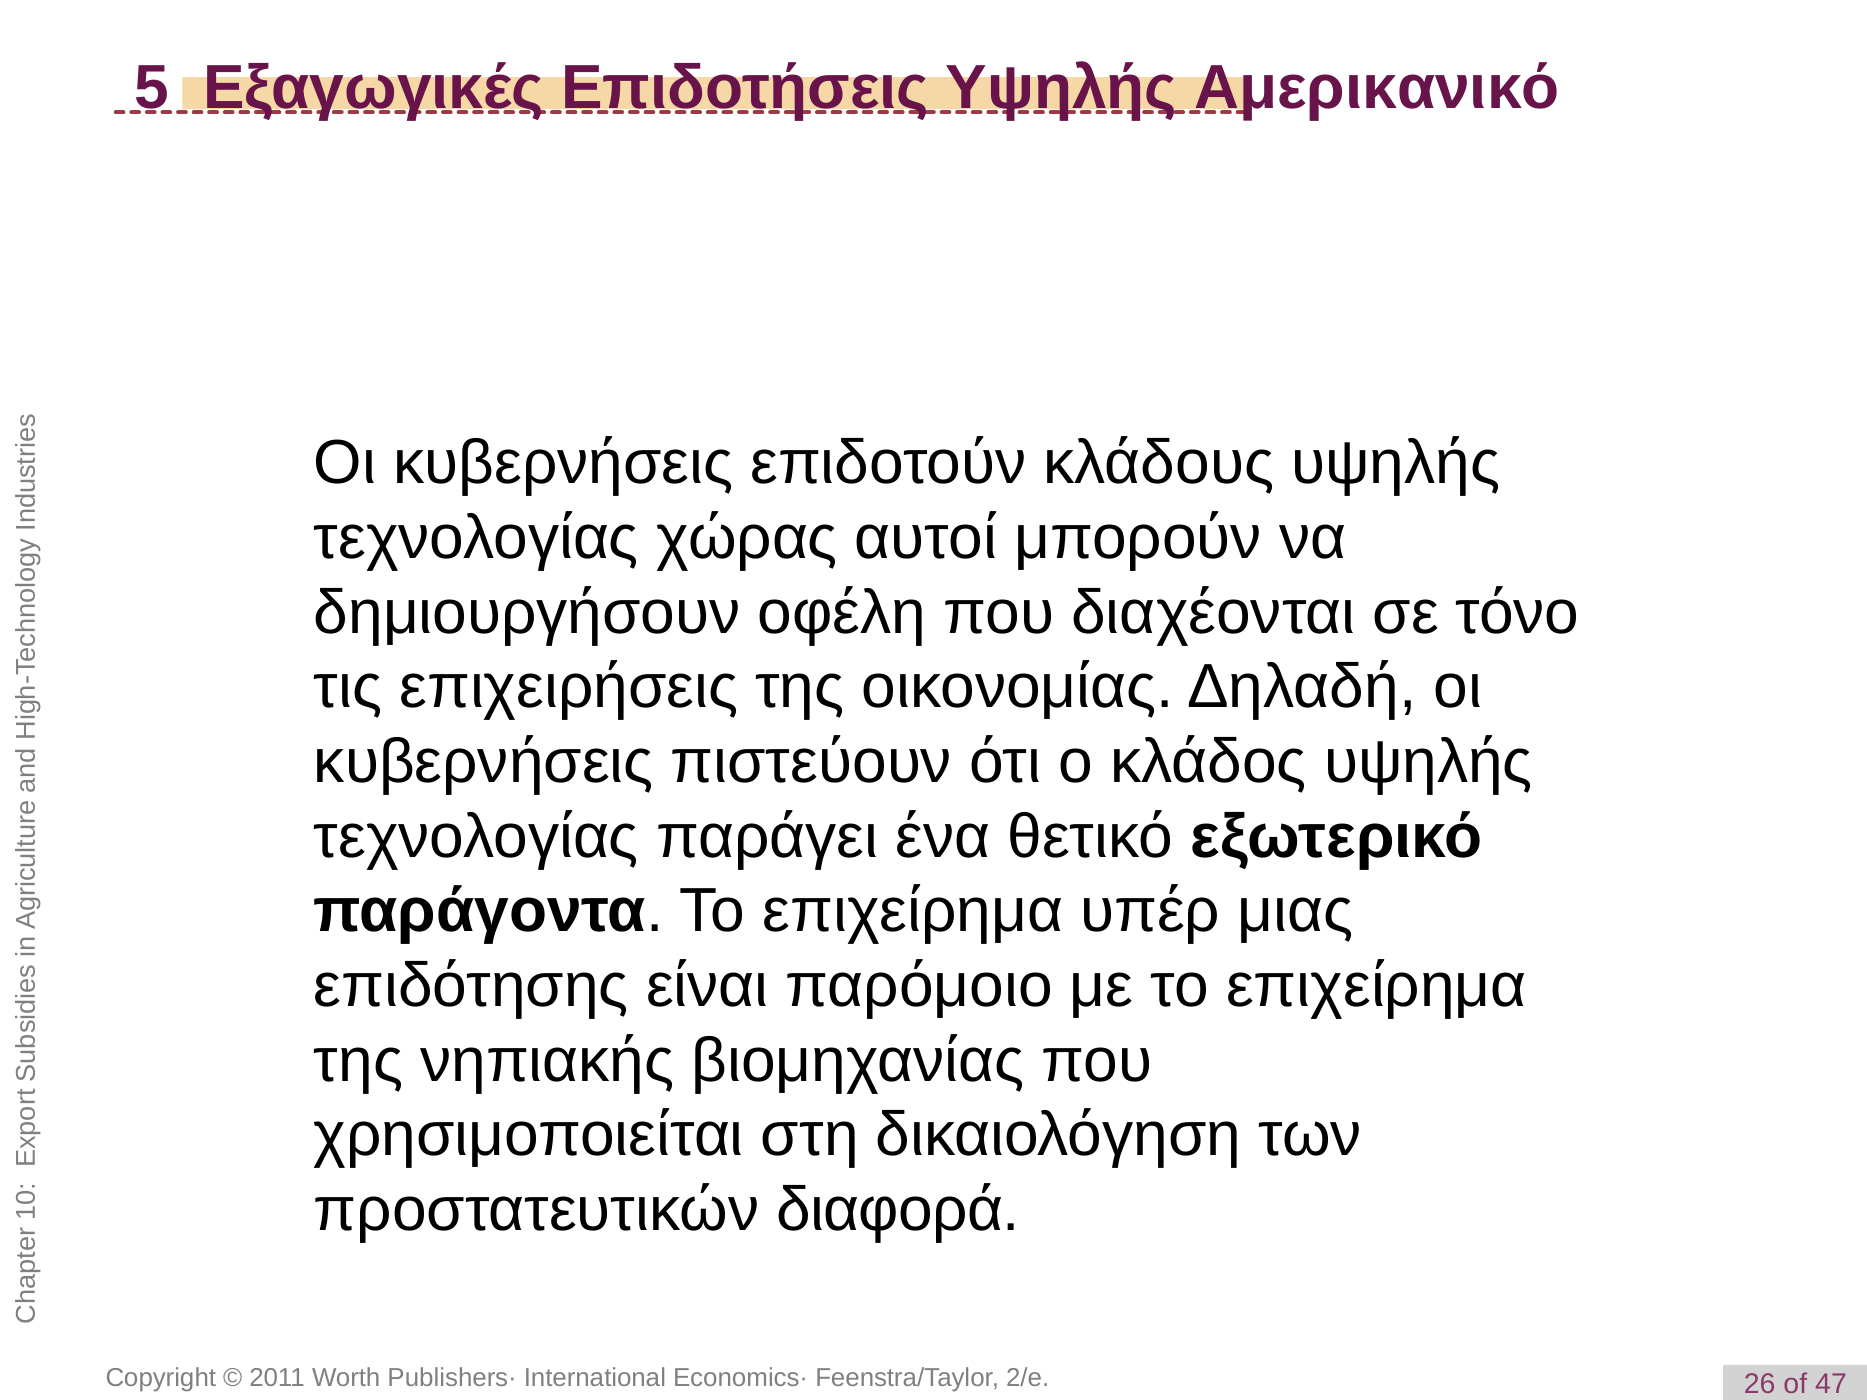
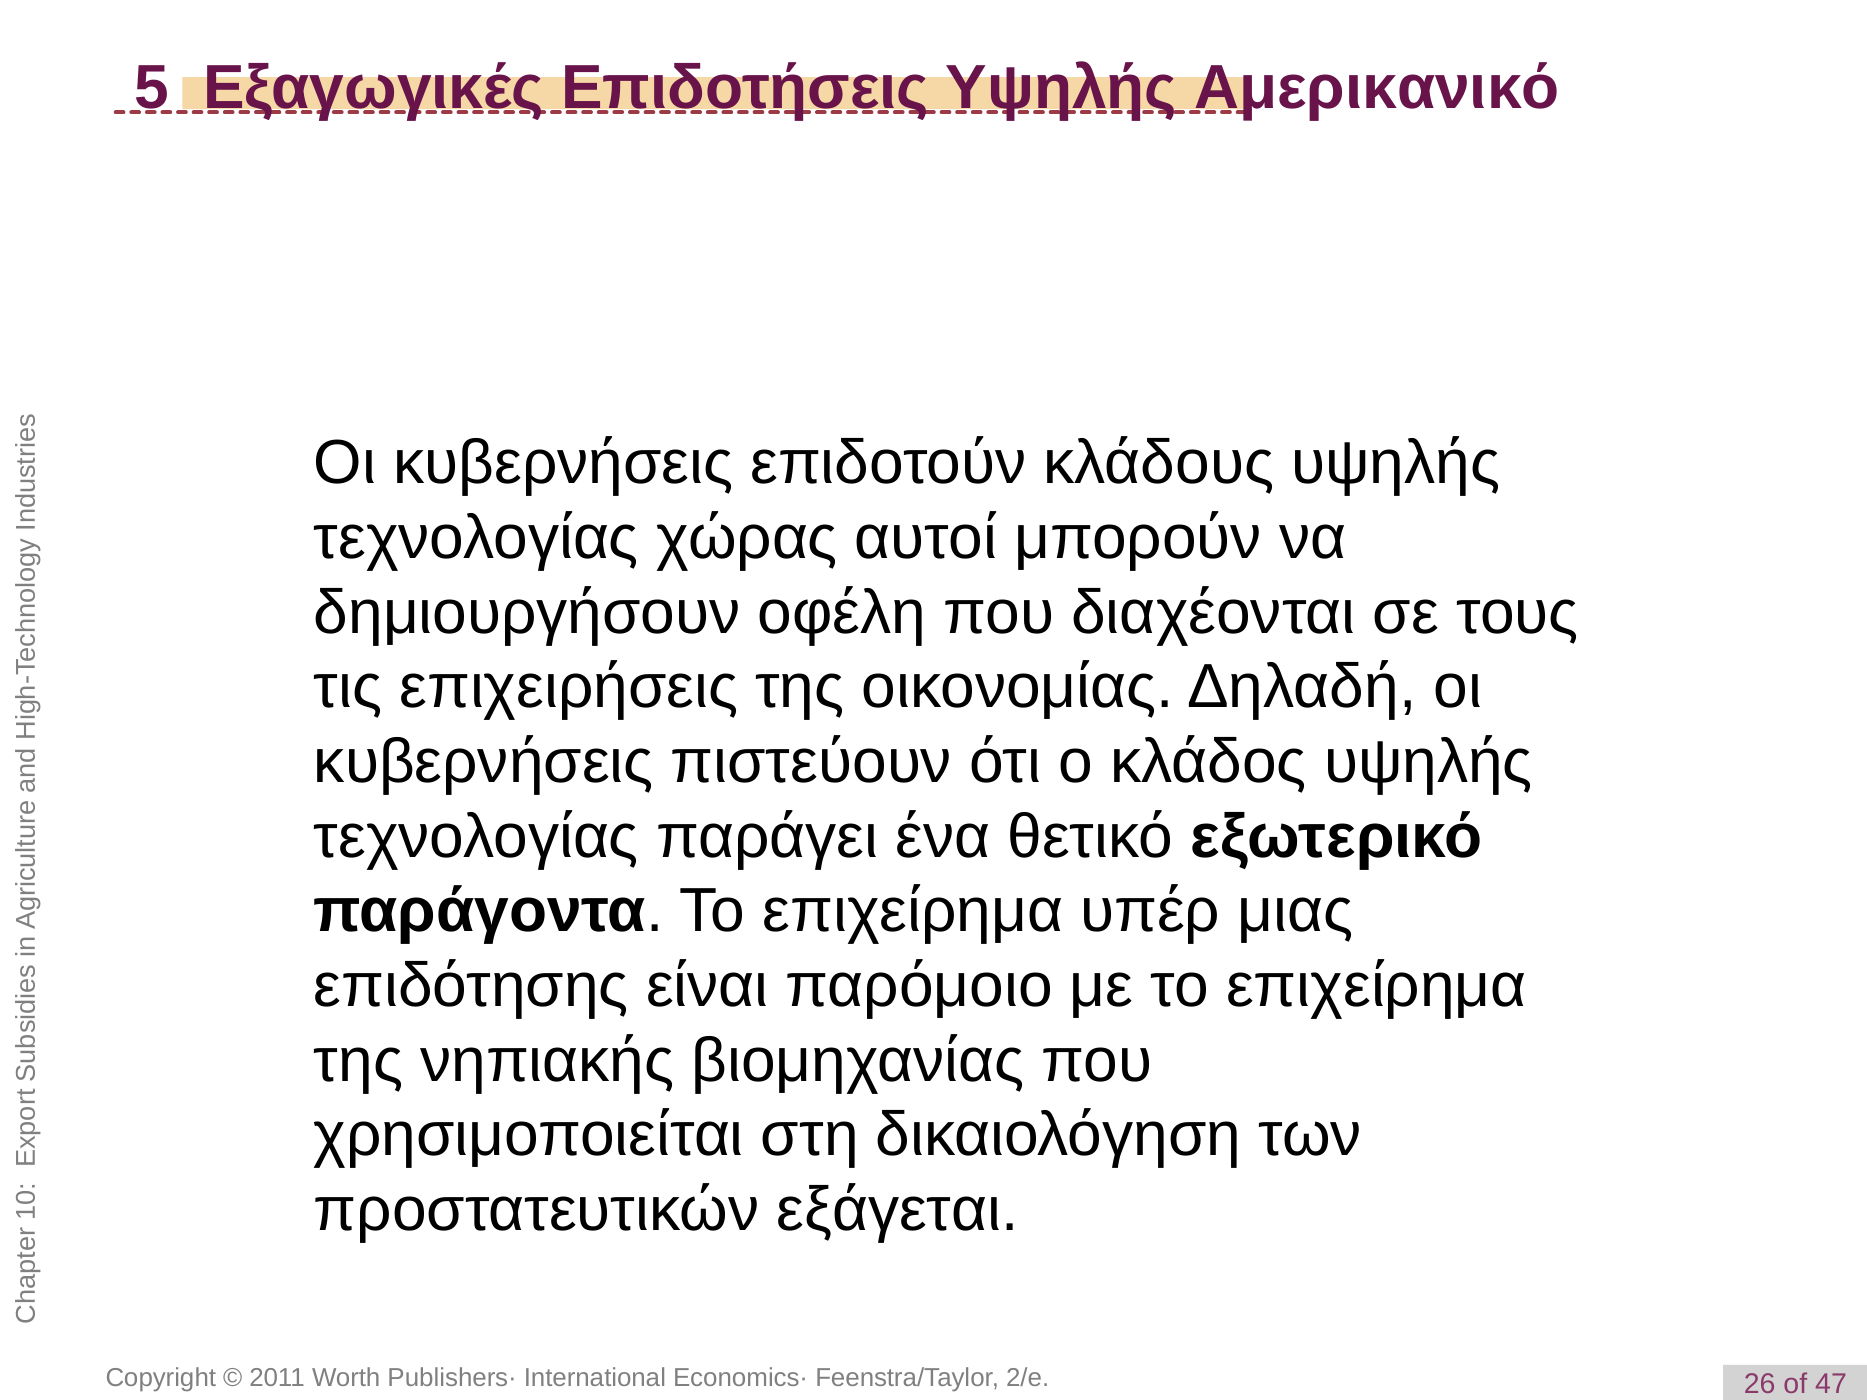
τόνο: τόνο -> τους (1517, 613)
διαφορά: διαφορά -> εξάγεται (898, 1210)
